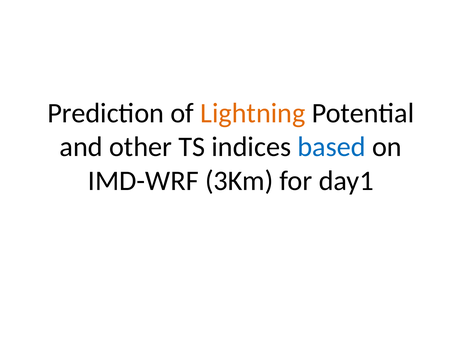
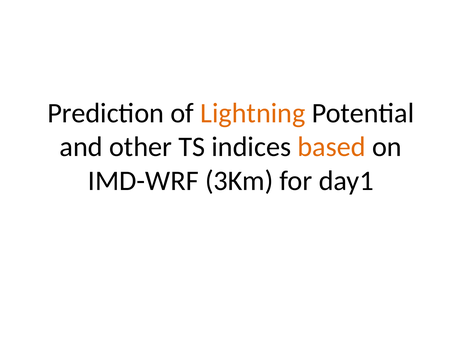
based colour: blue -> orange (332, 147)
